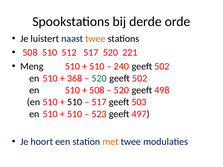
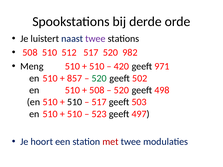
twee colour: orange -> purple (95, 39)
221: 221 -> 982 (130, 53)
240: 240 -> 420 (121, 66)
502: 502 -> 971 (162, 66)
368: 368 -> 857 (75, 78)
met colour: orange -> red (110, 142)
